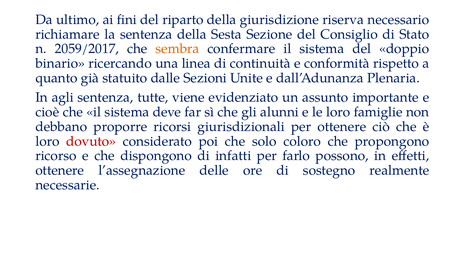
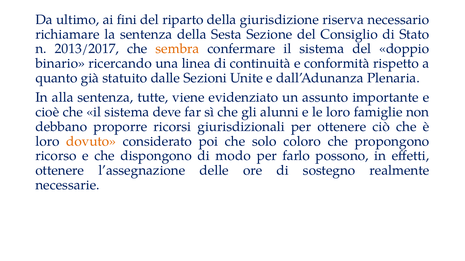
2059/2017: 2059/2017 -> 2013/2017 (87, 49)
agli: agli -> alla (63, 98)
dovuto colour: red -> orange (91, 142)
infatti: infatti -> modo (233, 156)
